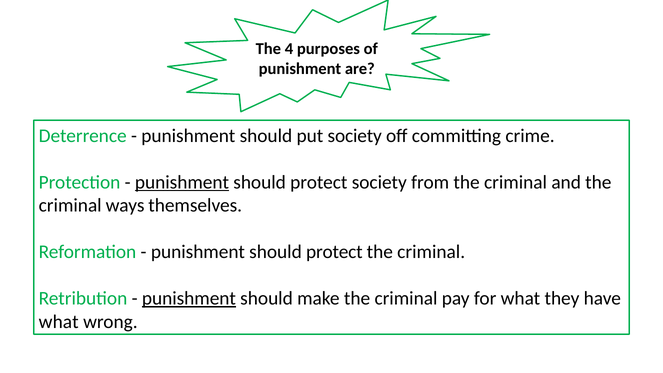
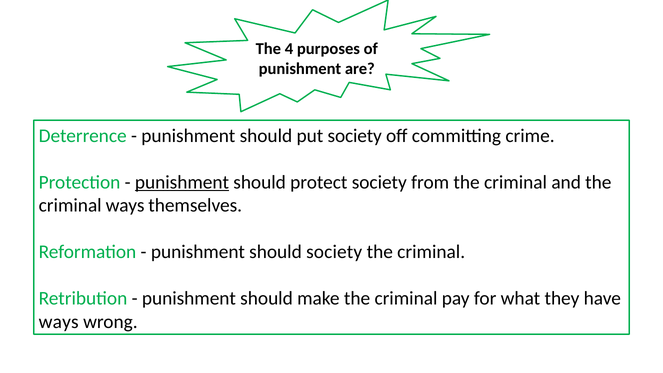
protect: protect -> society (334, 252)
punishment underline: present -> none (189, 298)
what: what -> ways (59, 322)
